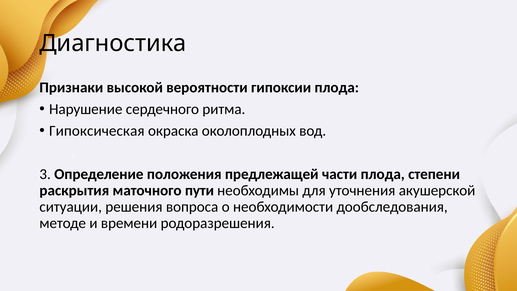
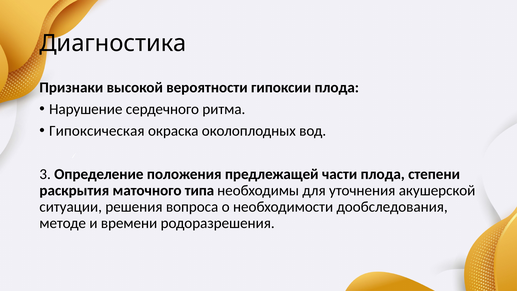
пути: пути -> типа (199, 190)
